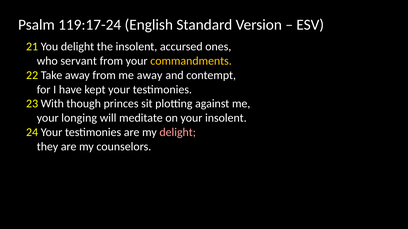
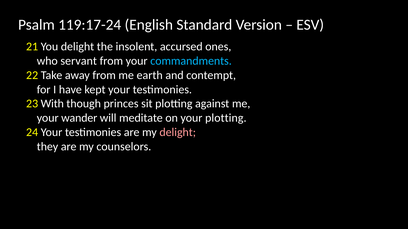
commandments colour: yellow -> light blue (191, 61)
me away: away -> earth (150, 75)
longing: longing -> wander (79, 118)
your insolent: insolent -> plotting (226, 118)
